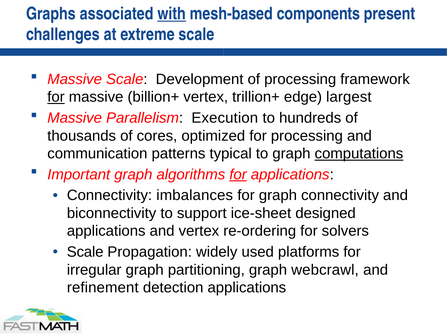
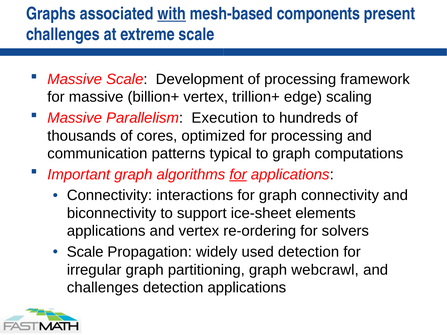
for underline: present -> none (56, 97)
largest: largest -> scaling (349, 97)
computations underline: present -> none (359, 154)
imbalances: imbalances -> interactions (195, 195)
designed: designed -> elements (326, 213)
used platforms: platforms -> detection (309, 252)
refinement: refinement -> challenges (103, 288)
